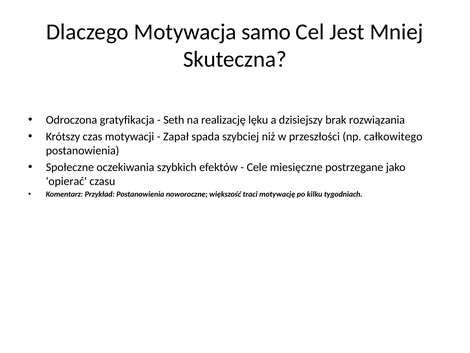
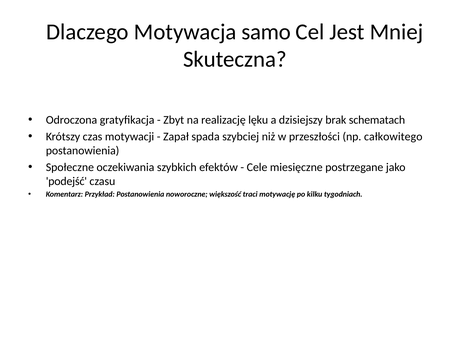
Seth: Seth -> Zbyt (174, 120)
rozwiązania: rozwiązania -> schematach (377, 120)
opierać: opierać -> podejść (66, 181)
